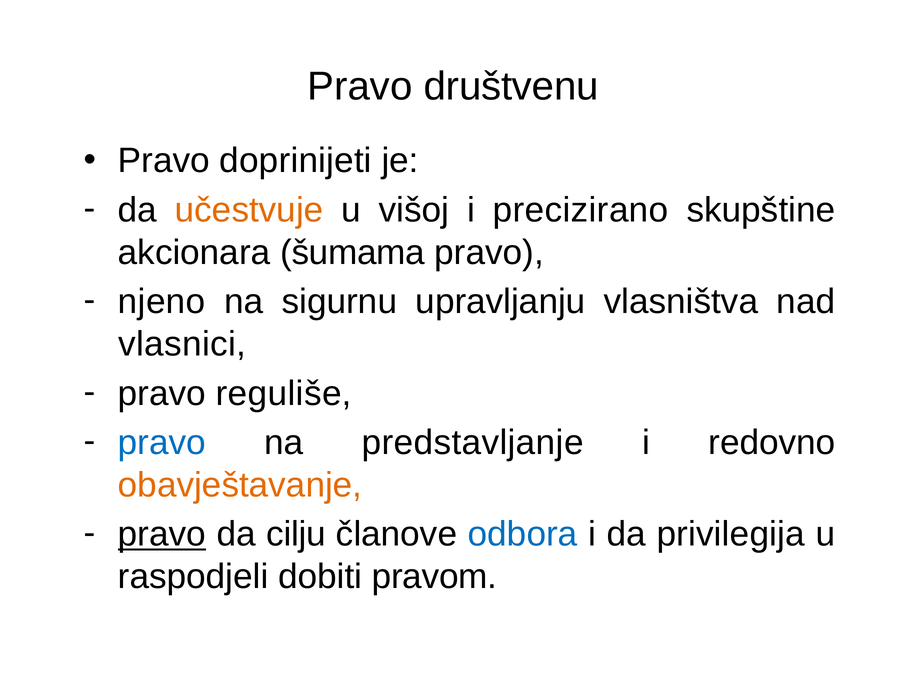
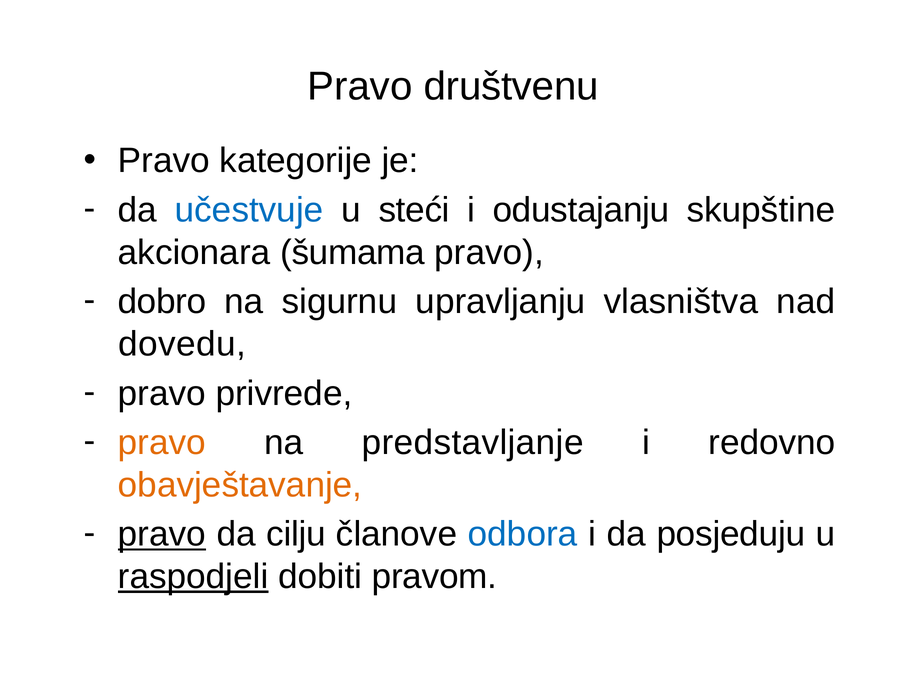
doprinijeti: doprinijeti -> kategorije (296, 161)
učestvuje colour: orange -> blue (249, 210)
višoj: višoj -> steći (414, 210)
precizirano: precizirano -> odustajanju (581, 210)
njeno: njeno -> dobro (162, 302)
vlasnici: vlasnici -> dovedu (182, 344)
reguliše: reguliše -> privrede (284, 394)
pravo colour: blue -> orange (162, 443)
privilegija: privilegija -> posjeduju (731, 535)
raspodjeli underline: none -> present (193, 577)
